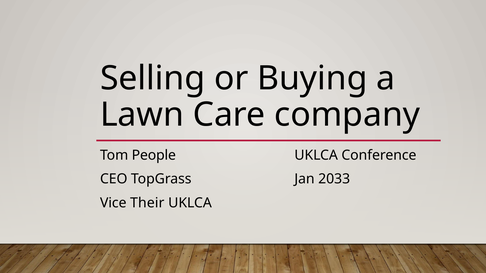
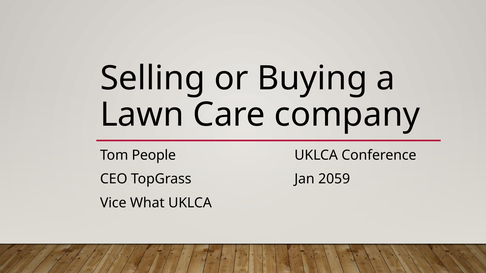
2033: 2033 -> 2059 (334, 179)
Their: Their -> What (147, 203)
